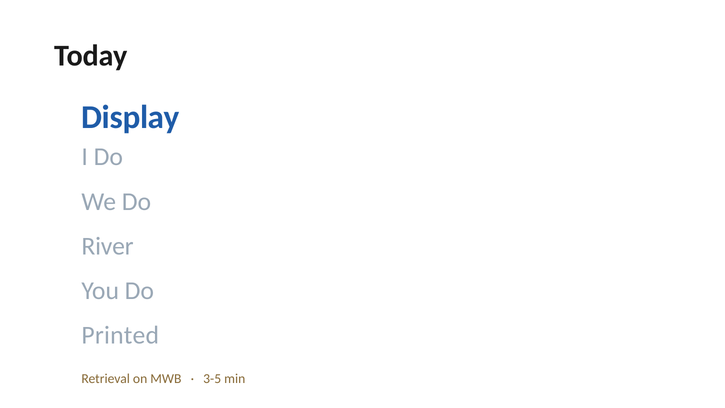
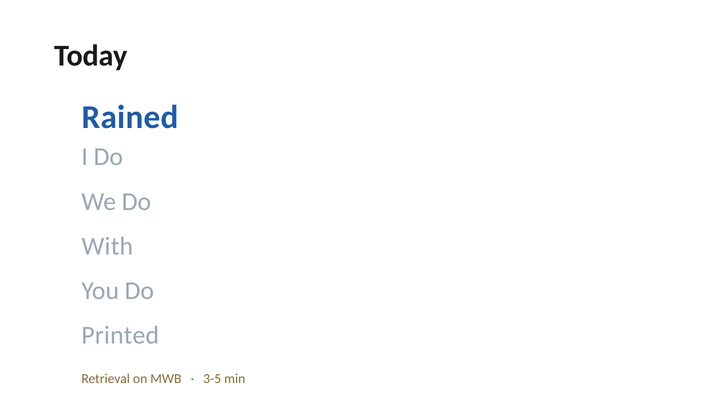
Display: Display -> Rained (130, 117)
River: River -> With (107, 246)
